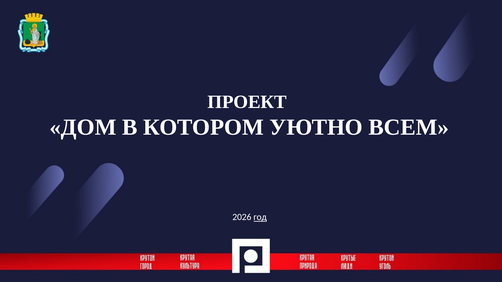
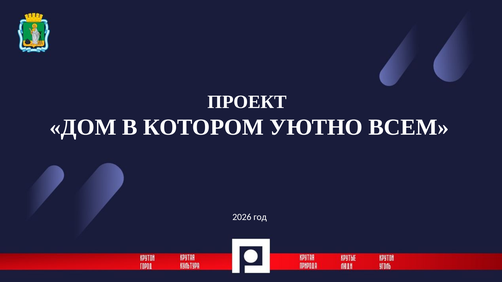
год underline: present -> none (260, 218)
